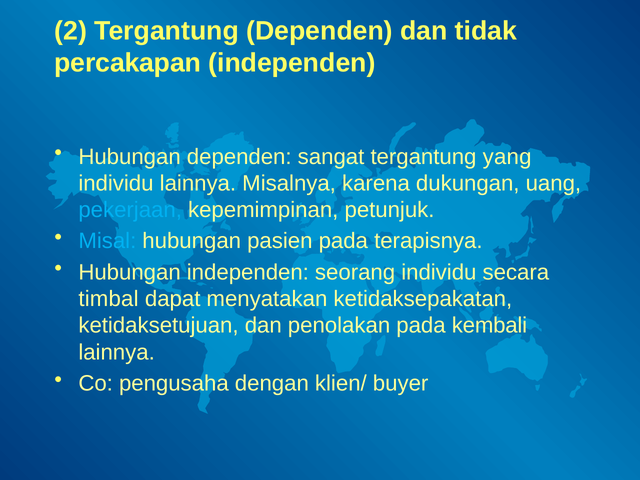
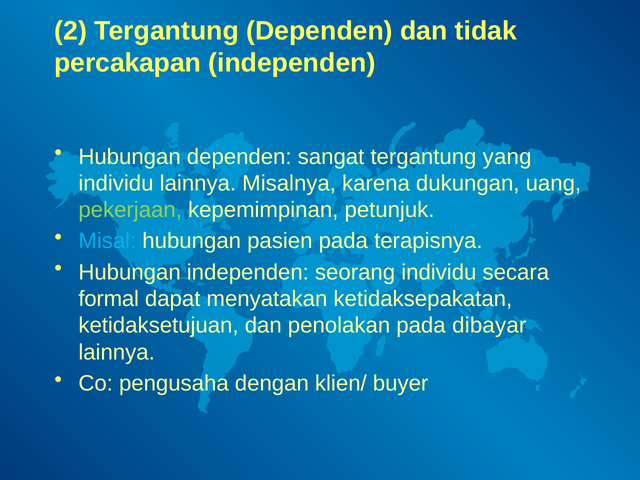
pekerjaan colour: light blue -> light green (130, 210)
timbal: timbal -> formal (109, 299)
kembali: kembali -> dibayar (489, 326)
